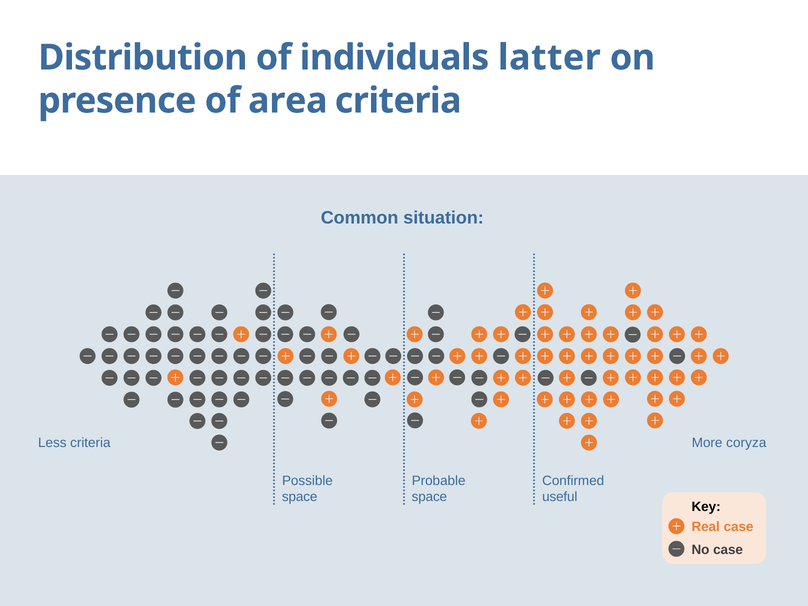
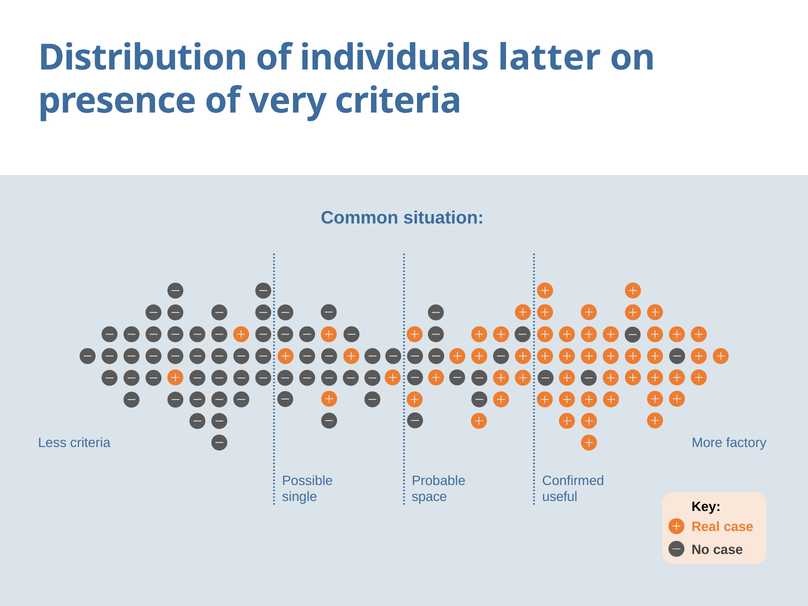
area: area -> very (288, 101)
coryza: coryza -> factory (746, 443)
space: space -> single (300, 497)
